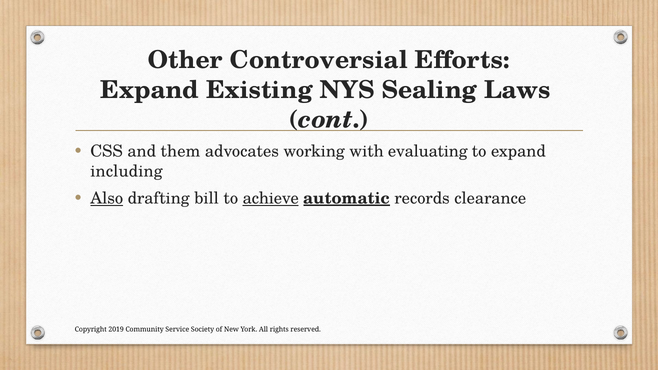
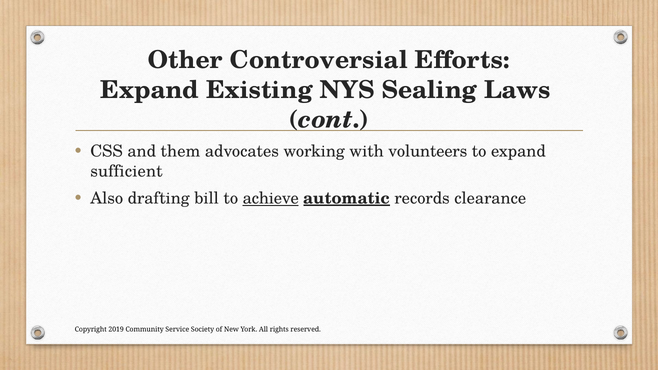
evaluating: evaluating -> volunteers (428, 151)
including: including -> sufficient (126, 171)
Also underline: present -> none (107, 198)
